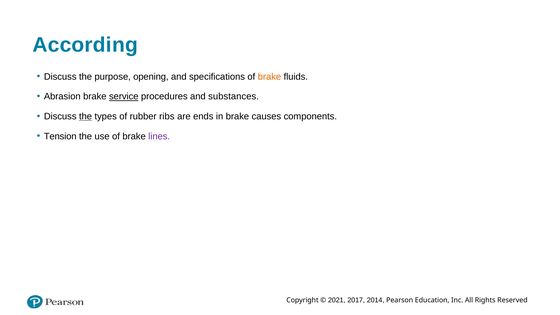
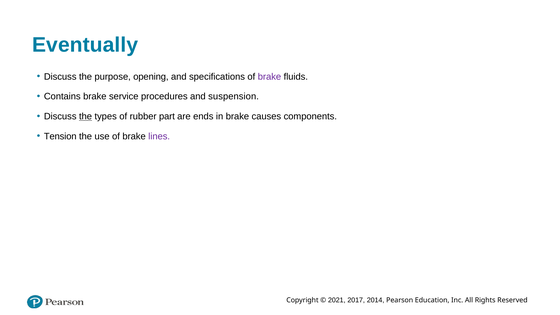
According: According -> Eventually (85, 45)
brake colour: orange -> purple (269, 77)
Abrasion: Abrasion -> Contains (62, 97)
service underline: present -> none (124, 97)
substances: substances -> suspension (234, 97)
ribs: ribs -> part (167, 116)
